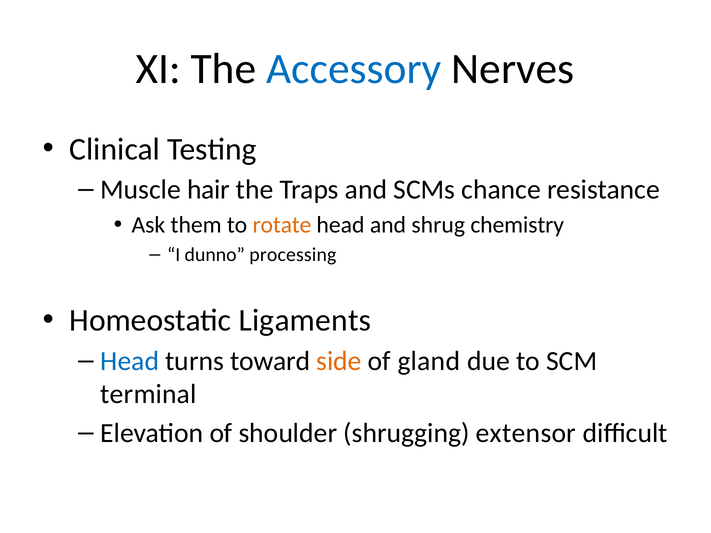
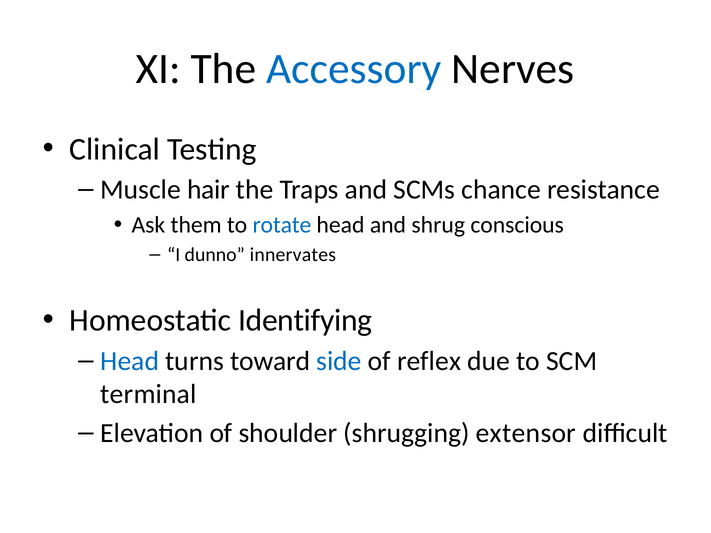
rotate colour: orange -> blue (282, 225)
chemistry: chemistry -> conscious (517, 225)
processing: processing -> innervates (293, 255)
Ligaments: Ligaments -> Identifying (305, 321)
side colour: orange -> blue (339, 361)
gland: gland -> reflex (429, 361)
